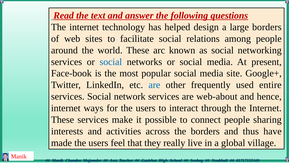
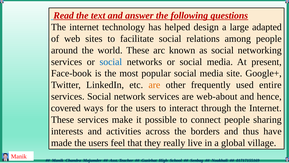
large borders: borders -> adapted (267, 27)
are colour: blue -> orange (154, 85)
internet: internet -> covered (66, 108)
